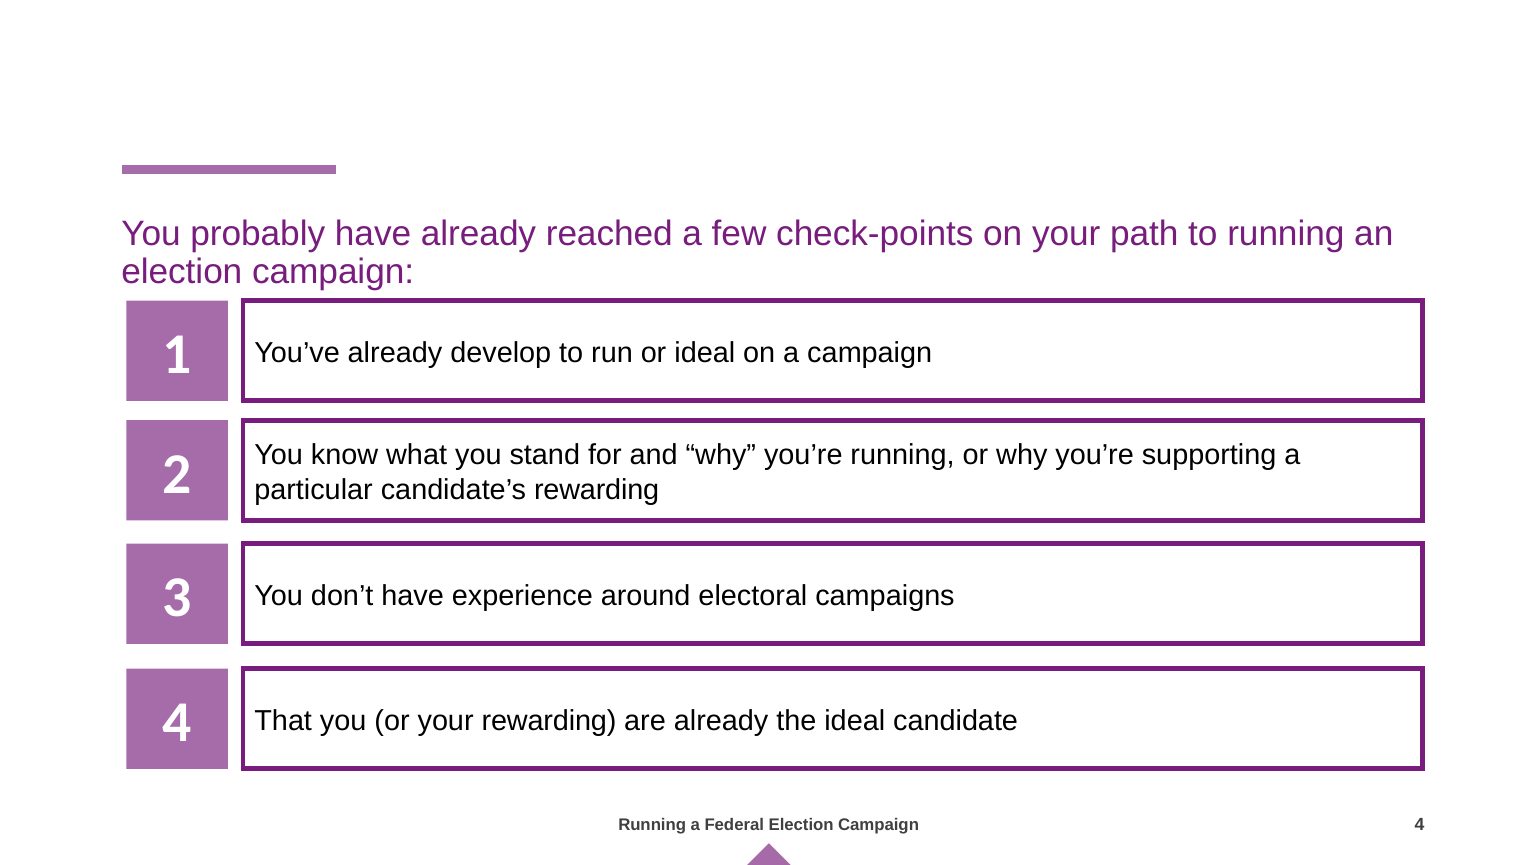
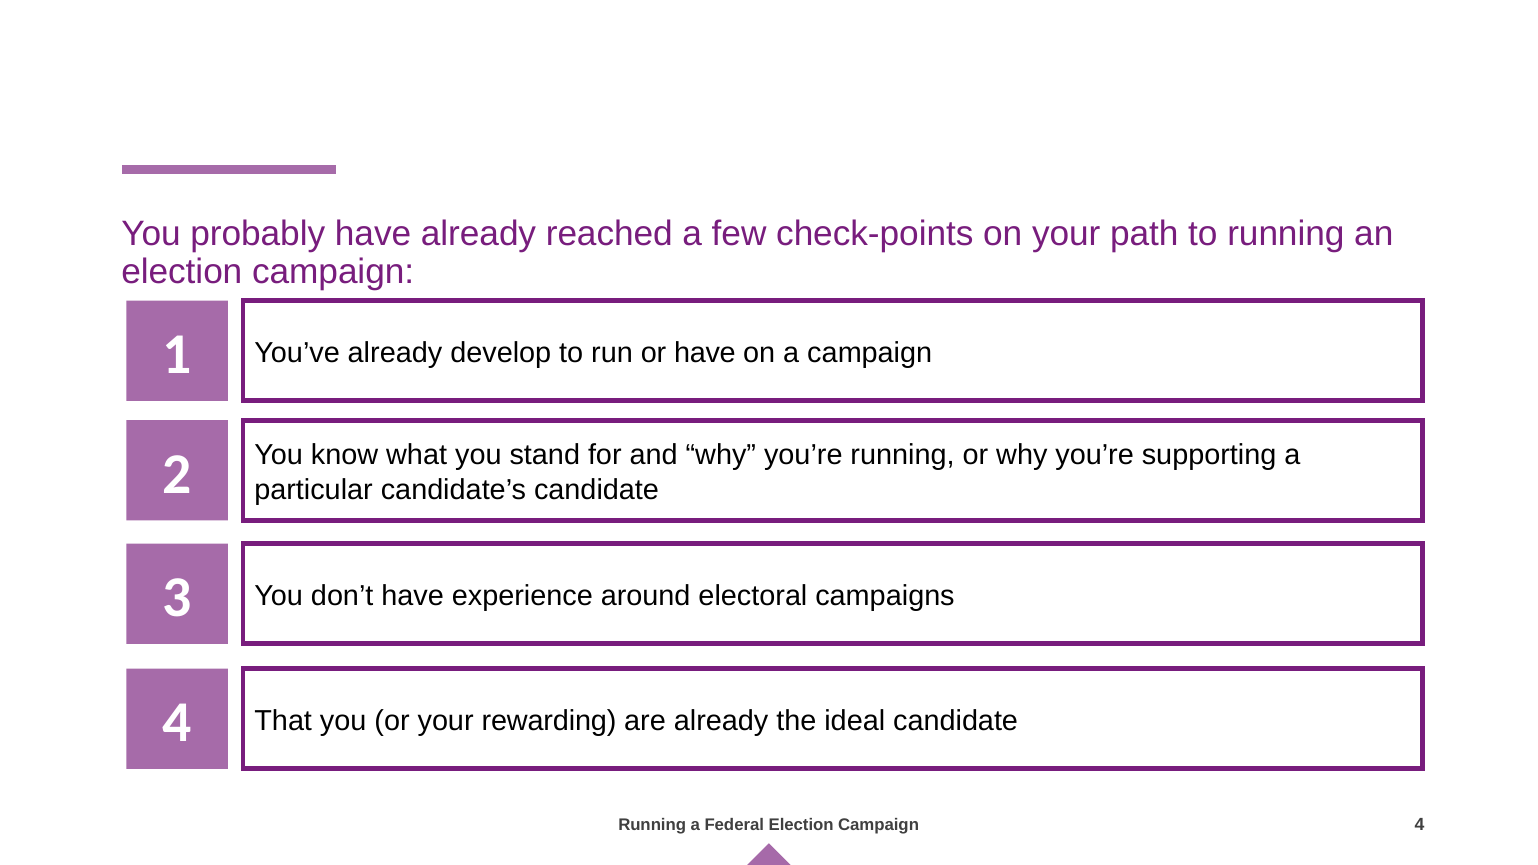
or ideal: ideal -> have (705, 353)
candidate’s rewarding: rewarding -> candidate (596, 490)
